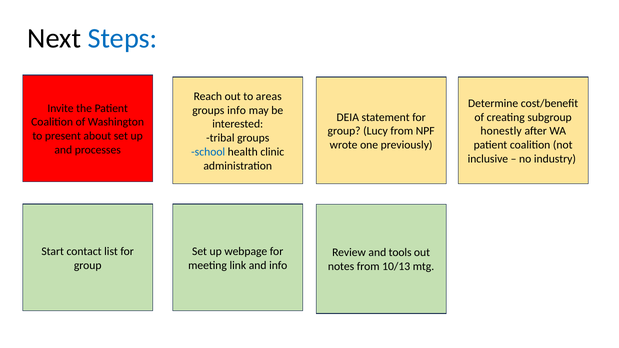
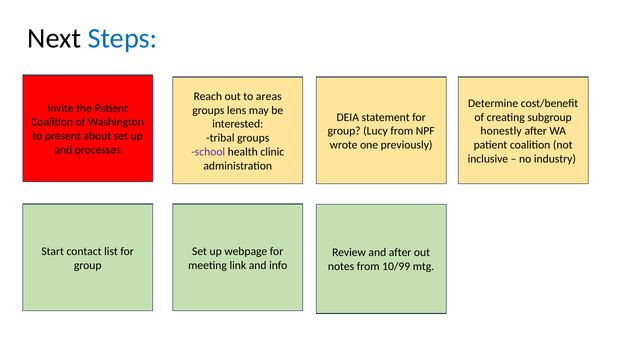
groups info: info -> lens (237, 110)
school colour: blue -> purple (208, 152)
and tools: tools -> after (400, 253)
10/13: 10/13 -> 10/99 (396, 267)
